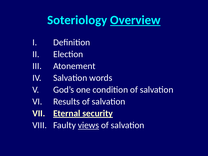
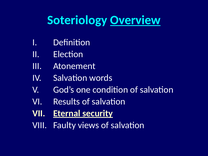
views underline: present -> none (88, 125)
